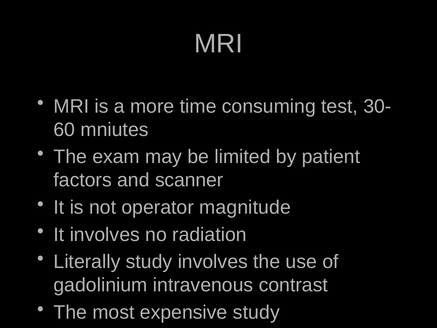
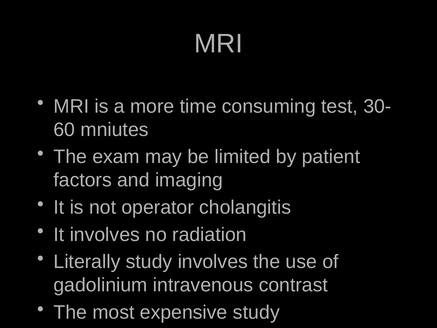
scanner: scanner -> imaging (189, 180)
magnitude: magnitude -> cholangitis (245, 207)
